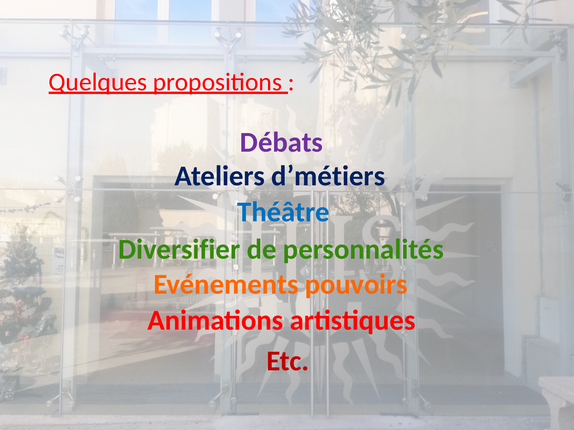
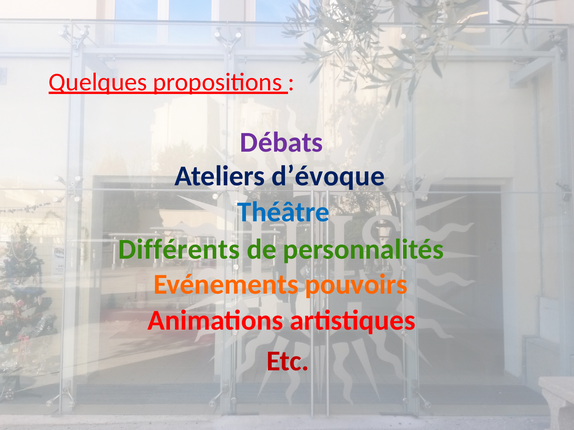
d’métiers: d’métiers -> d’évoque (328, 176)
Diversifier: Diversifier -> Différents (179, 250)
